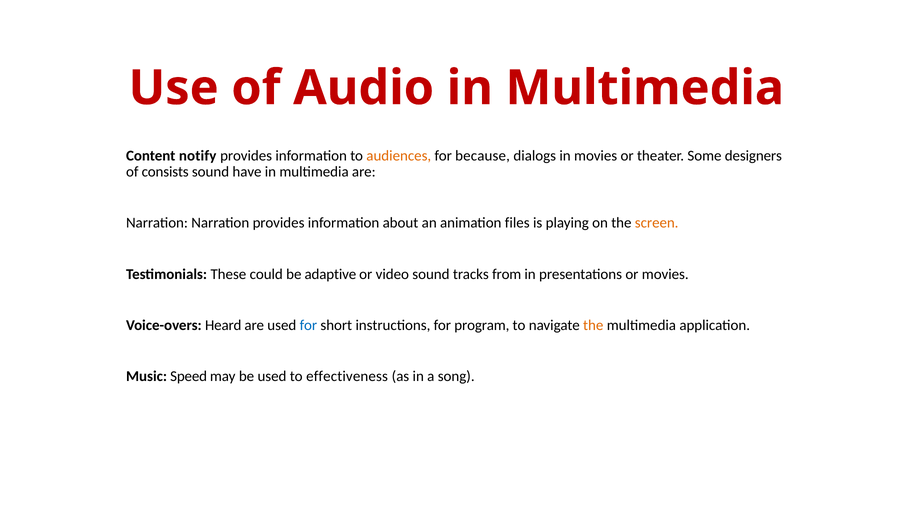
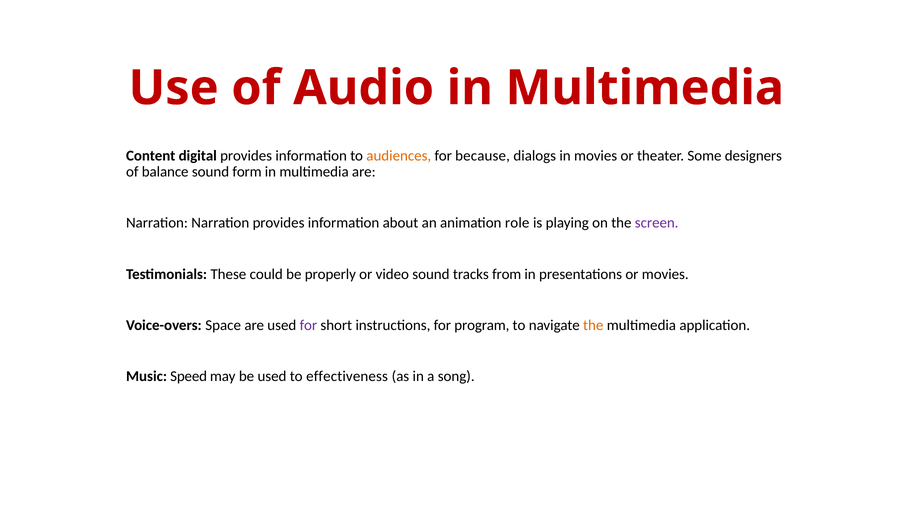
notify: notify -> digital (198, 156)
consists: consists -> balance (165, 172)
have: have -> form (247, 172)
files: files -> role (517, 223)
screen colour: orange -> purple (657, 223)
adaptive: adaptive -> properly (330, 274)
Heard: Heard -> Space (223, 325)
for colour: blue -> purple (308, 325)
